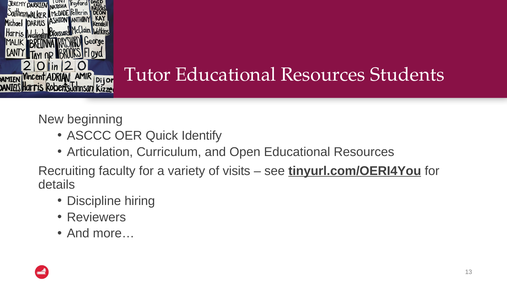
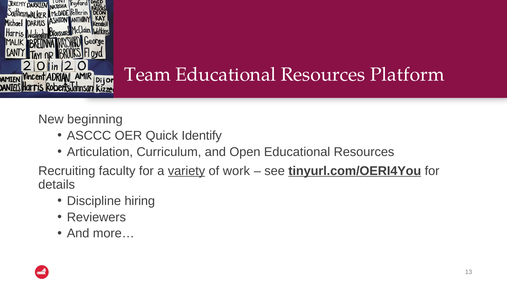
Tutor: Tutor -> Team (148, 75)
Students: Students -> Platform (407, 75)
variety underline: none -> present (187, 171)
visits: visits -> work (236, 171)
